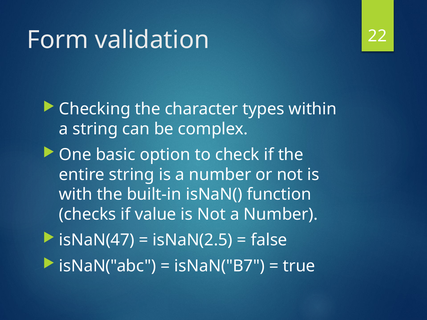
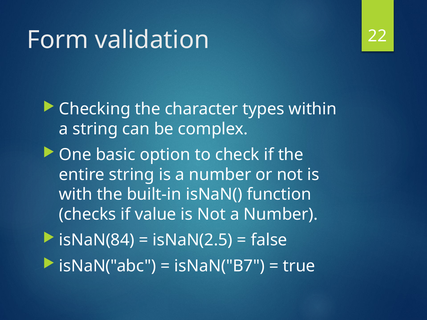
isNaN(47: isNaN(47 -> isNaN(84 (97, 240)
